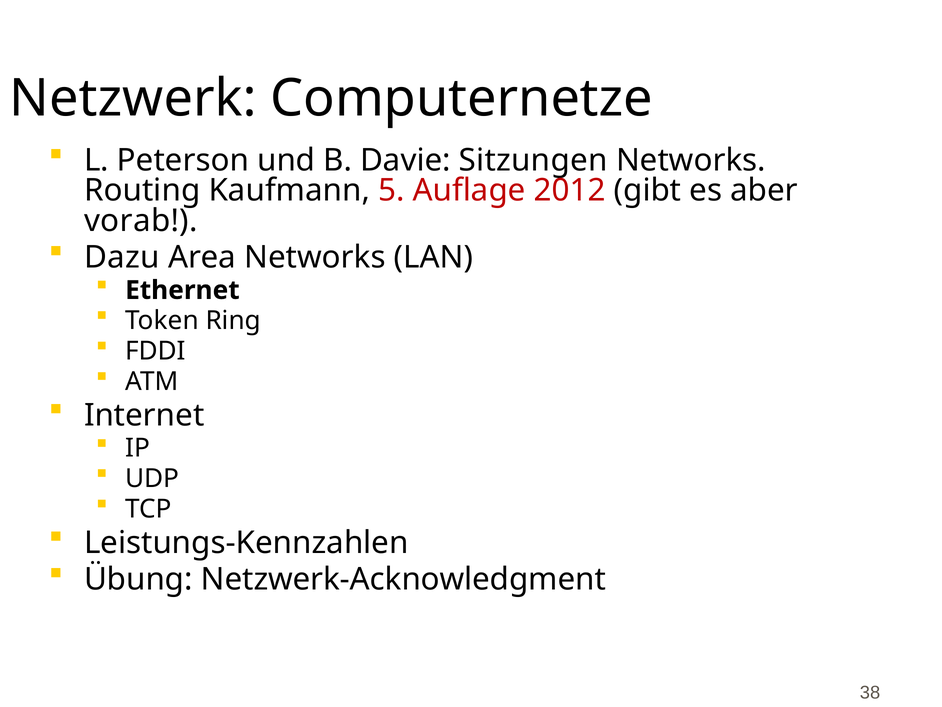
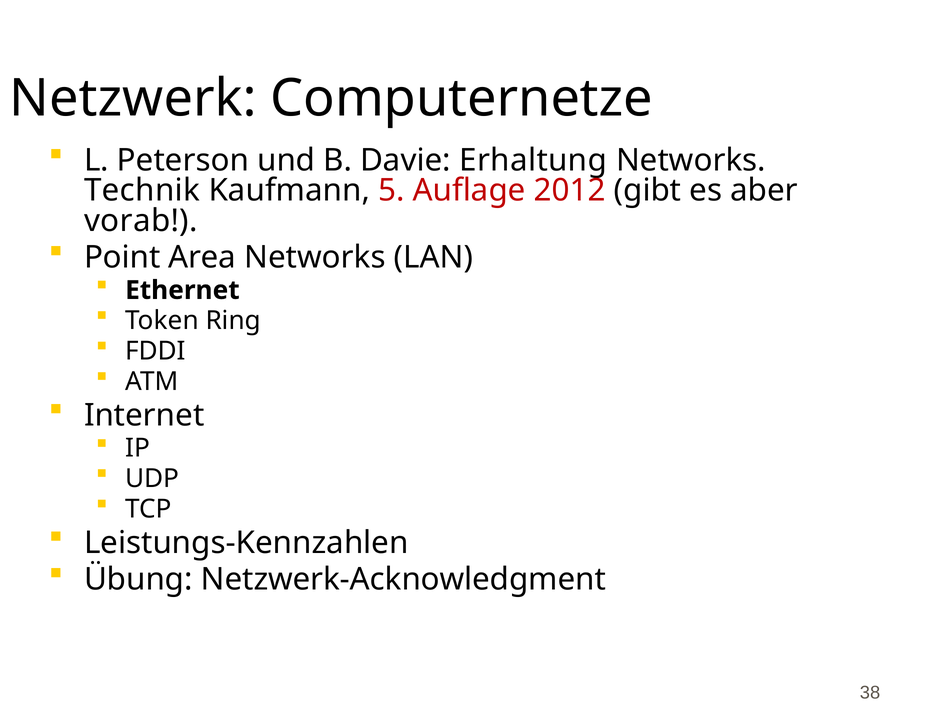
Sitzungen: Sitzungen -> Erhaltung (533, 160)
Routing: Routing -> Technik (142, 190)
Dazu: Dazu -> Point (122, 257)
